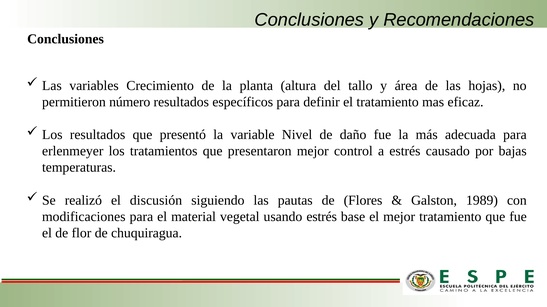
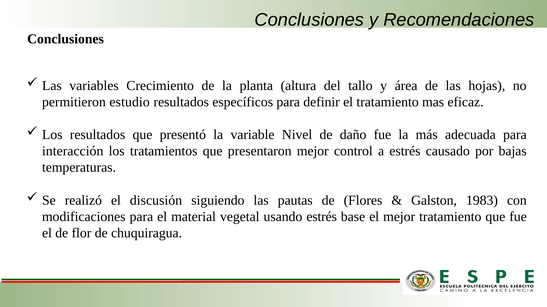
número: número -> estudio (130, 102)
erlenmeyer: erlenmeyer -> interacción (73, 151)
1989: 1989 -> 1983 (482, 201)
